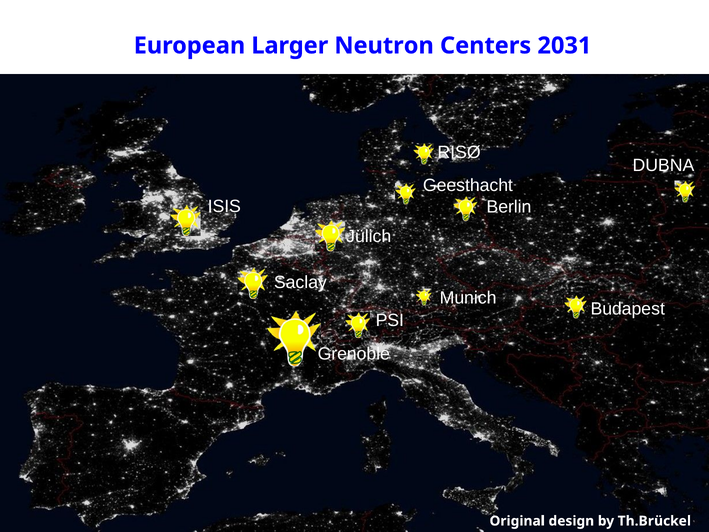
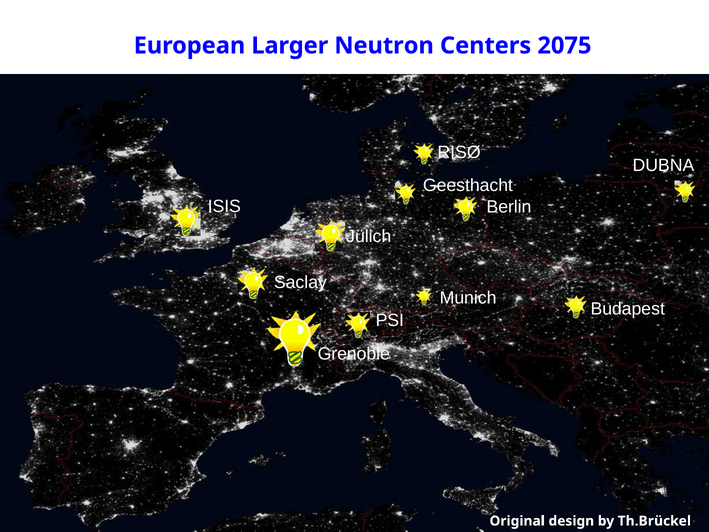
2031: 2031 -> 2075 (564, 46)
